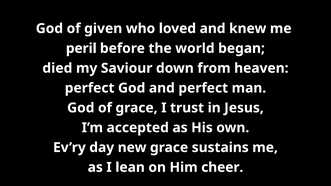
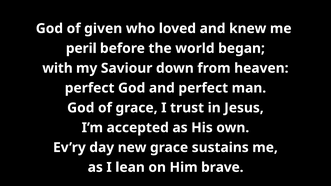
died: died -> with (57, 68)
cheer: cheer -> brave (222, 167)
